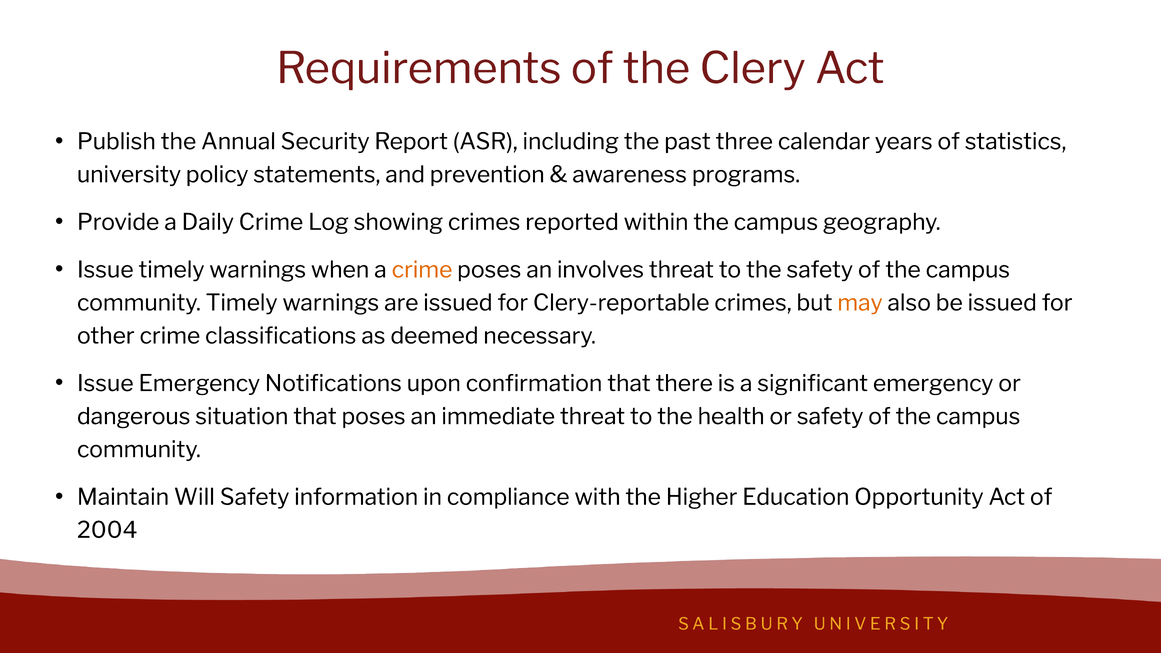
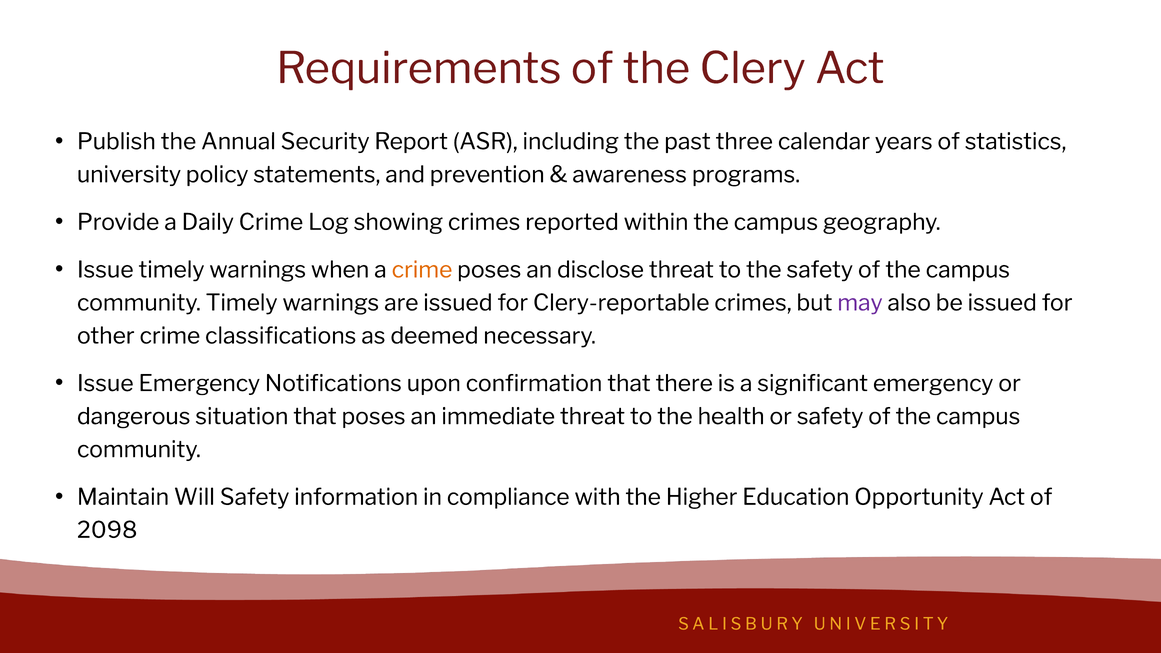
involves: involves -> disclose (601, 270)
may colour: orange -> purple (860, 303)
2004: 2004 -> 2098 (107, 530)
